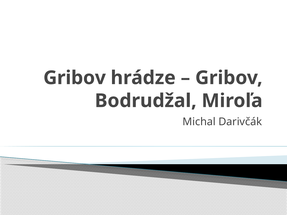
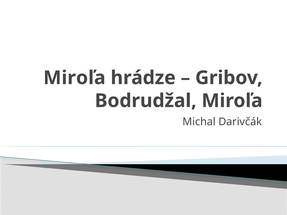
Gribov: Gribov -> Miroľa (74, 78)
